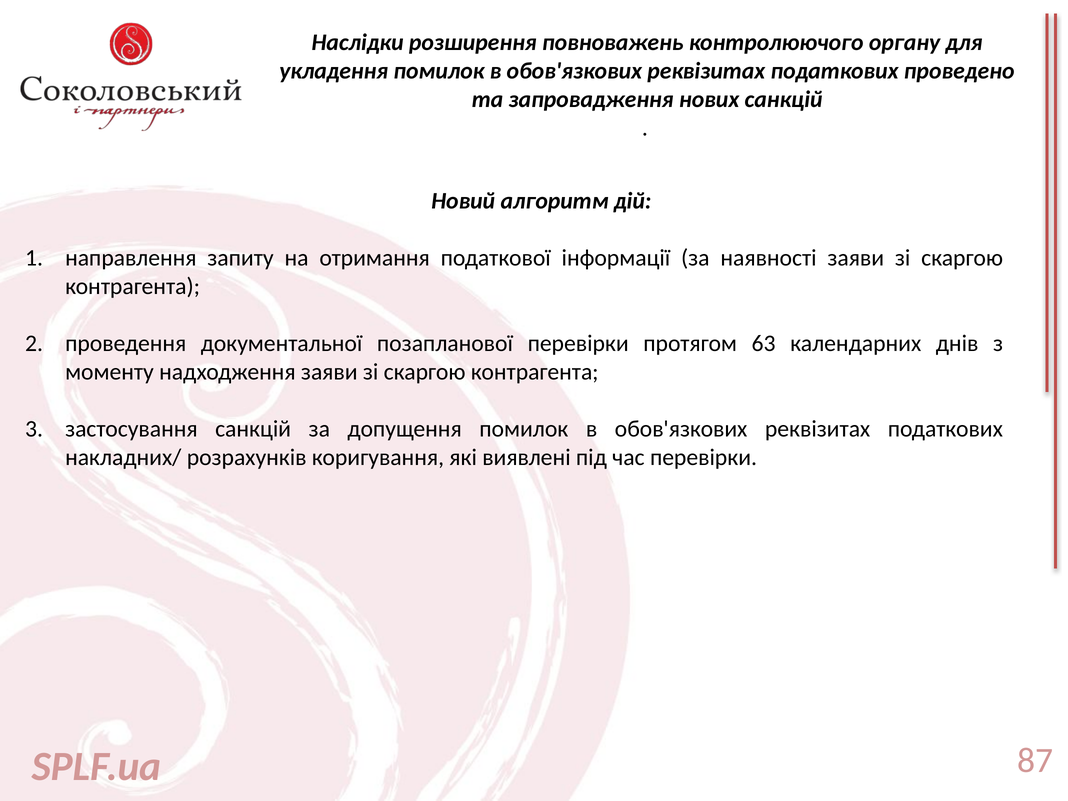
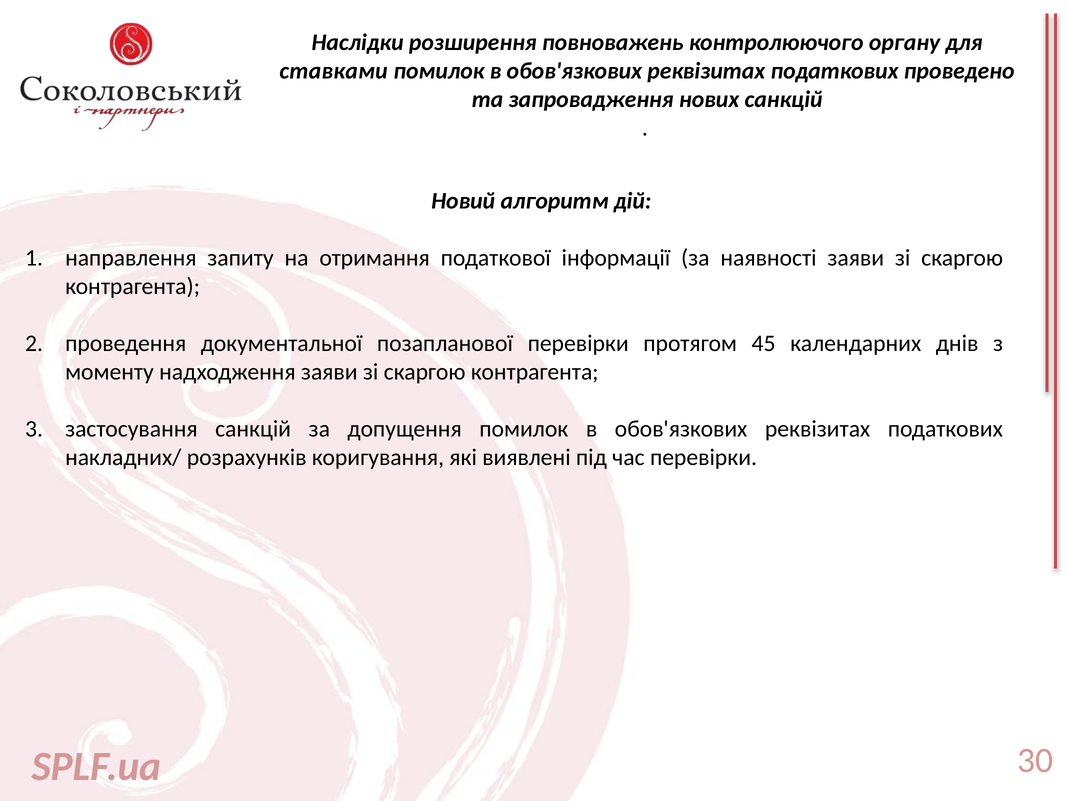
укладення: укладення -> ставками (334, 71)
63: 63 -> 45 (764, 343)
87: 87 -> 30 (1035, 760)
